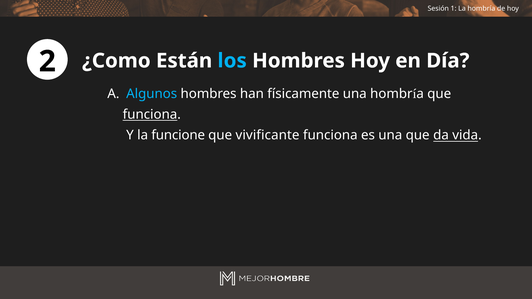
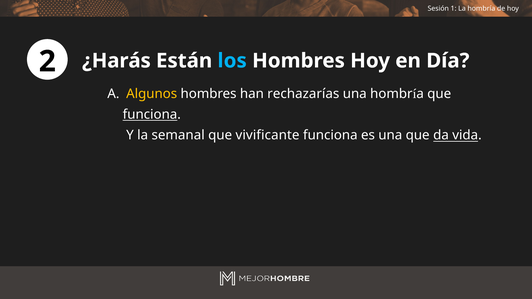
¿Como: ¿Como -> ¿Harás (116, 61)
Algunos colour: light blue -> yellow (152, 94)
físicamente: físicamente -> rechazarías (303, 94)
funcione: funcione -> semanal (178, 135)
